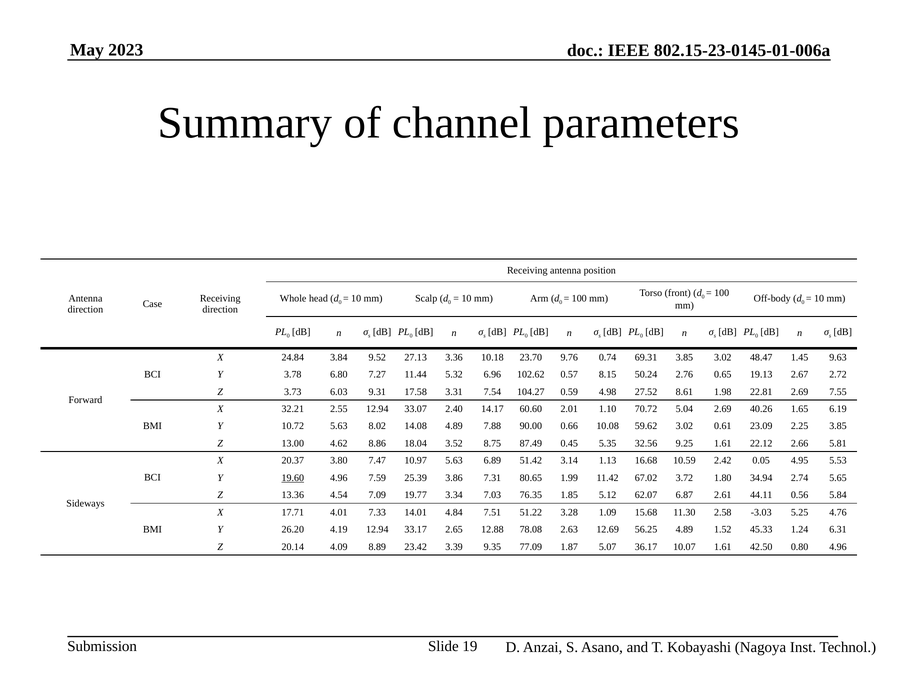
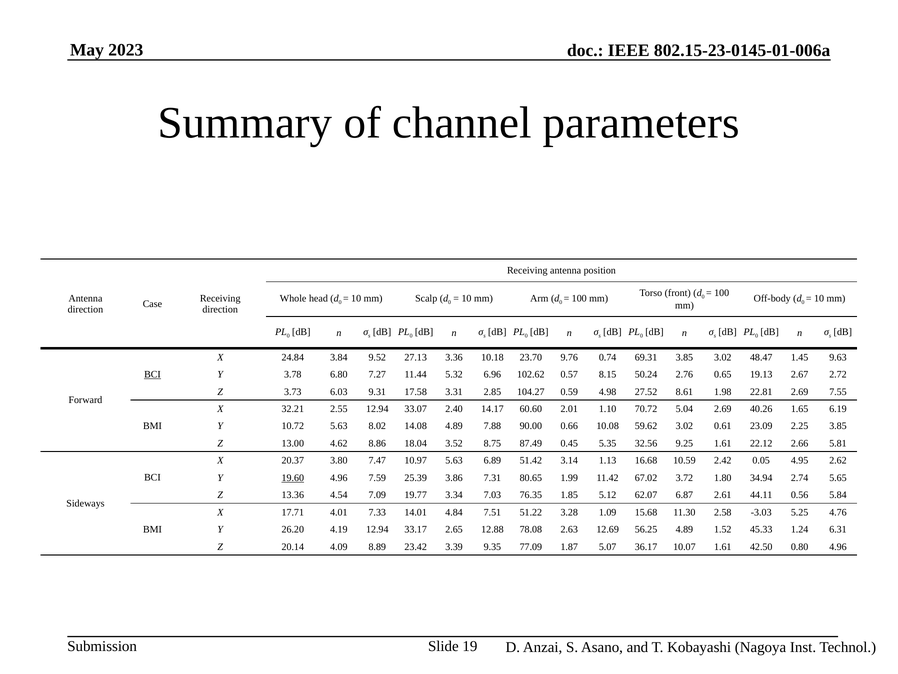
BCI underline: none -> present (152, 374)
7.54: 7.54 -> 2.85 (492, 391)
5.53: 5.53 -> 2.62 (838, 460)
